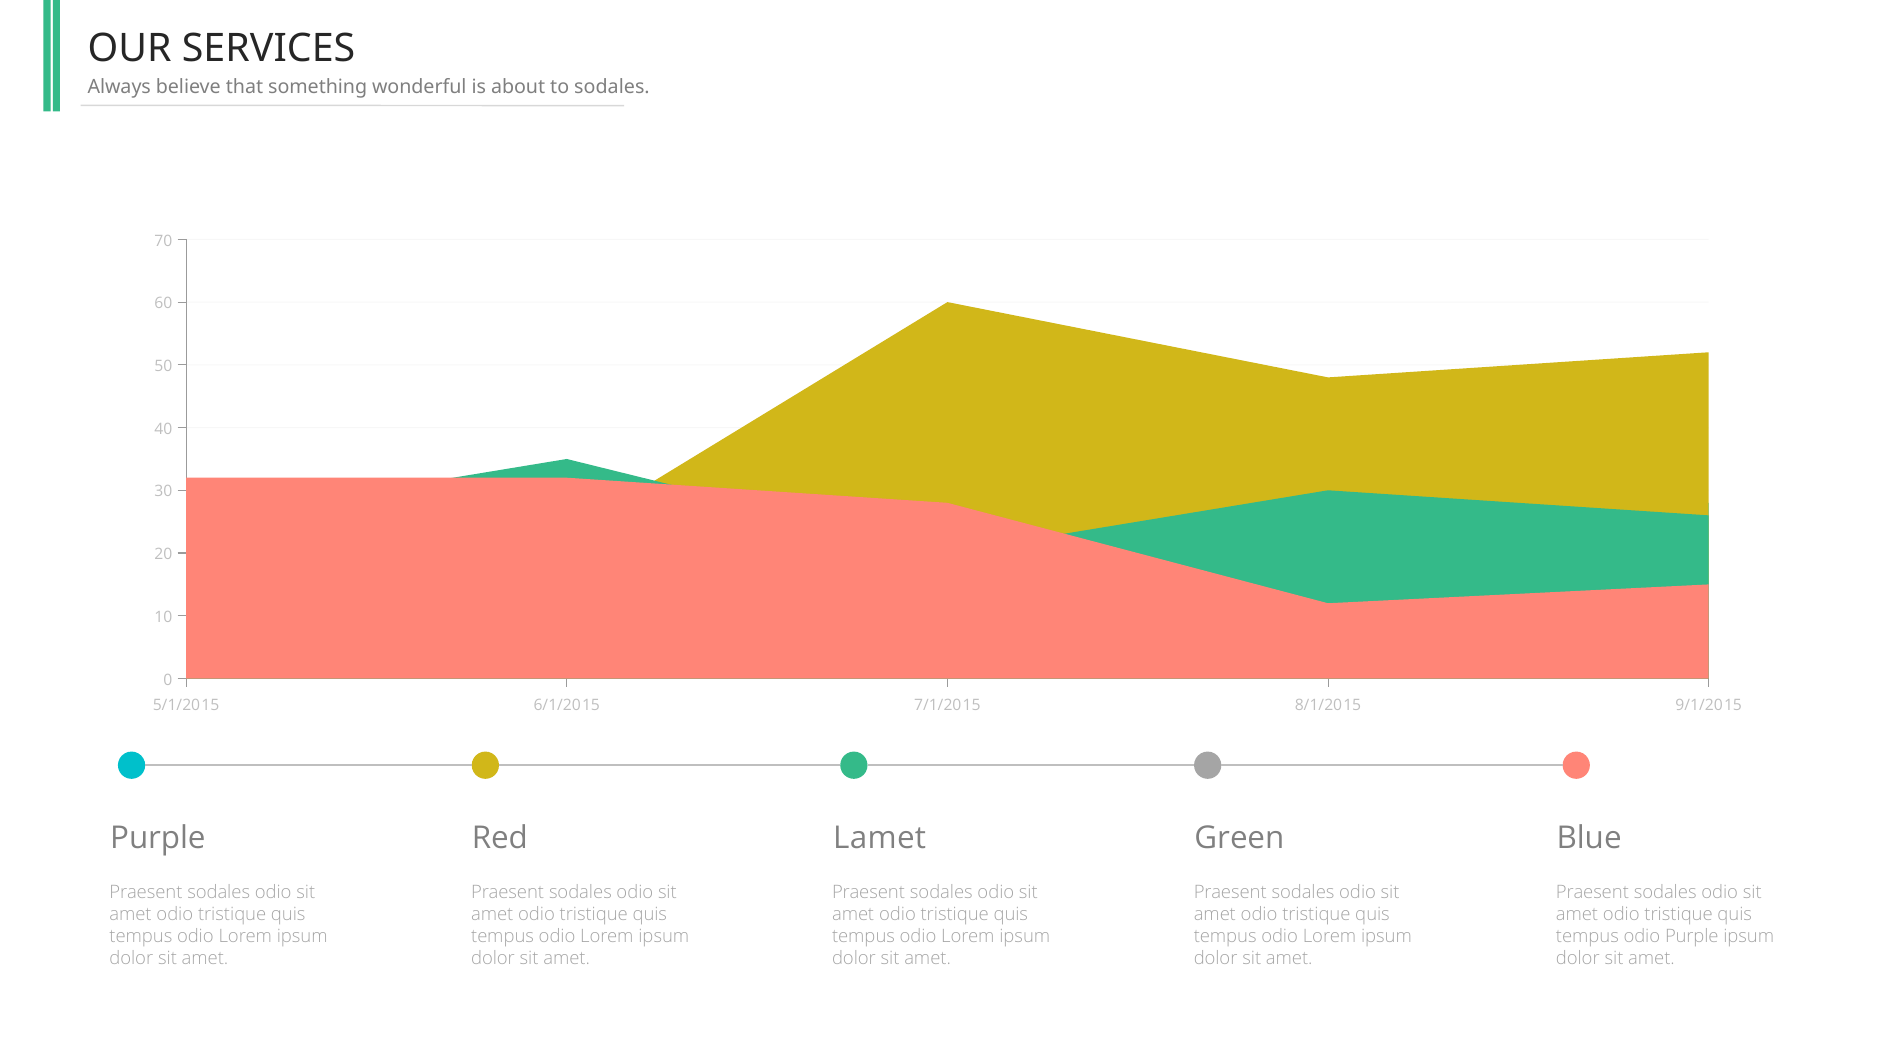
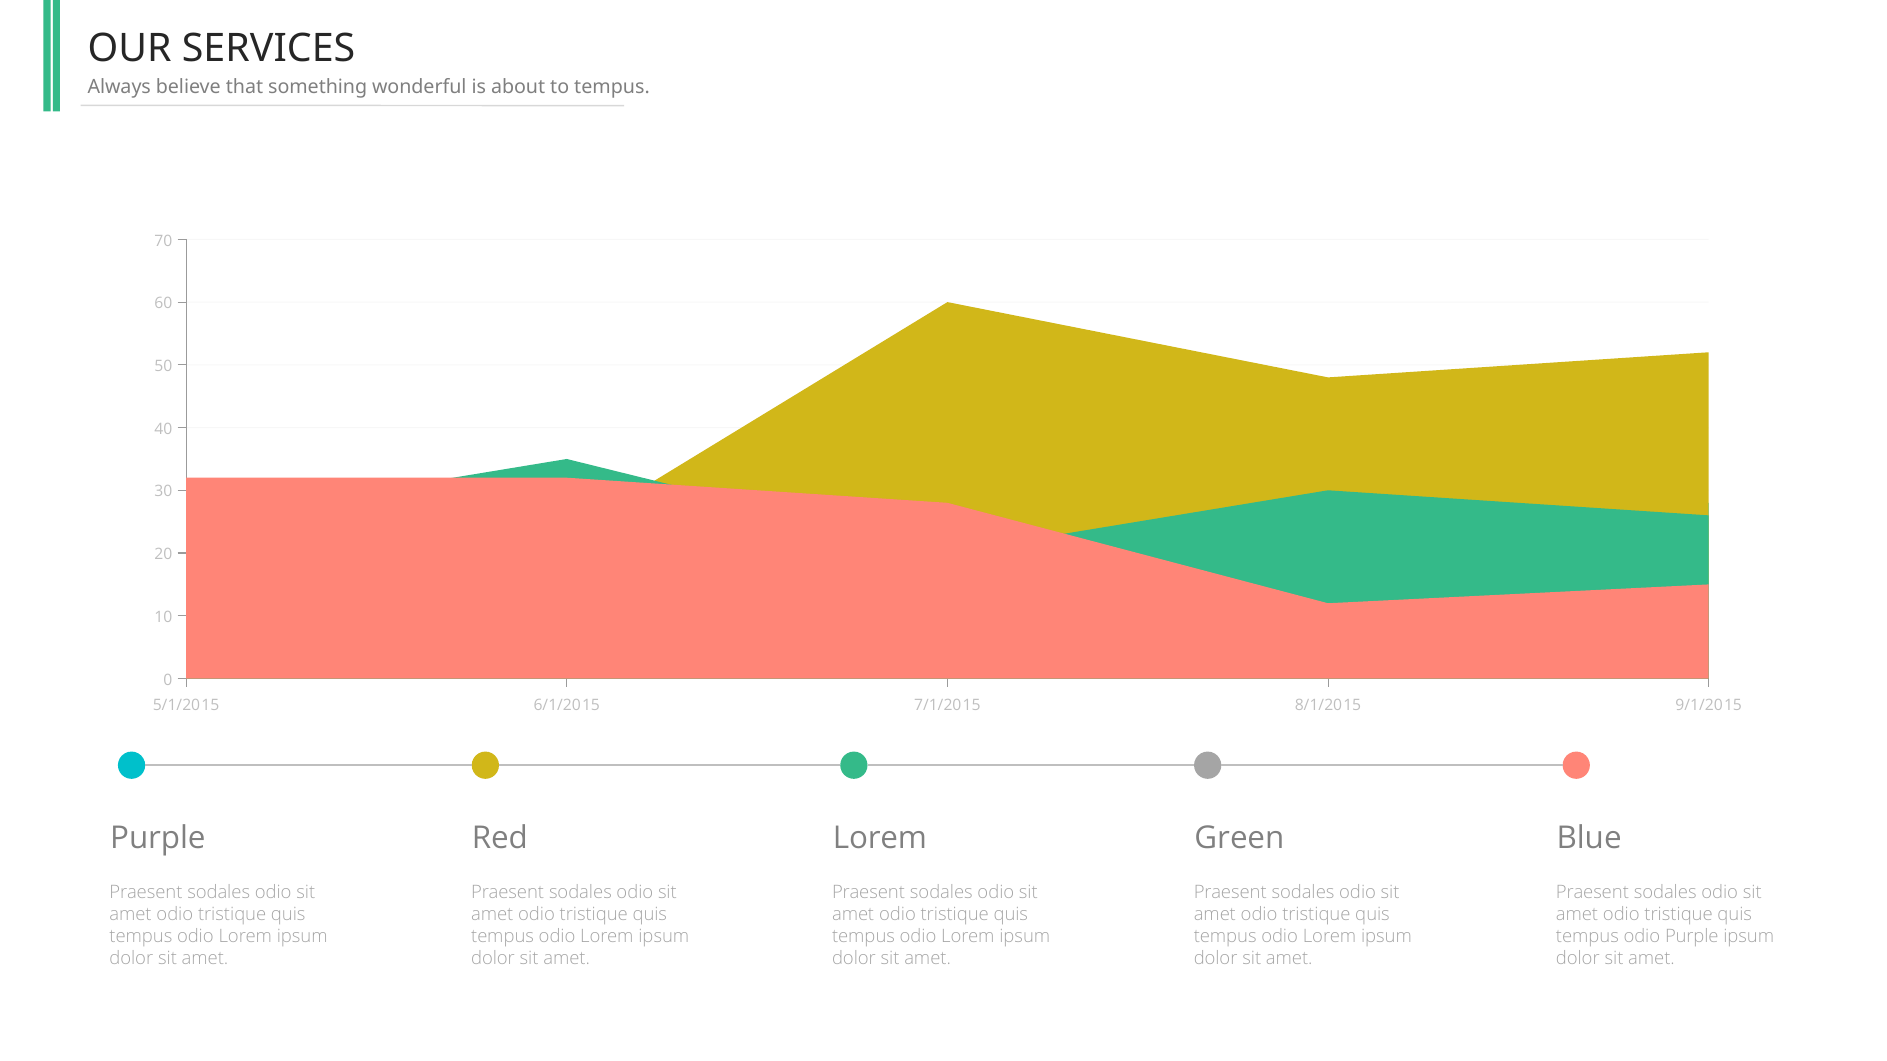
to sodales: sodales -> tempus (612, 87)
Lamet: Lamet -> Lorem (880, 839)
